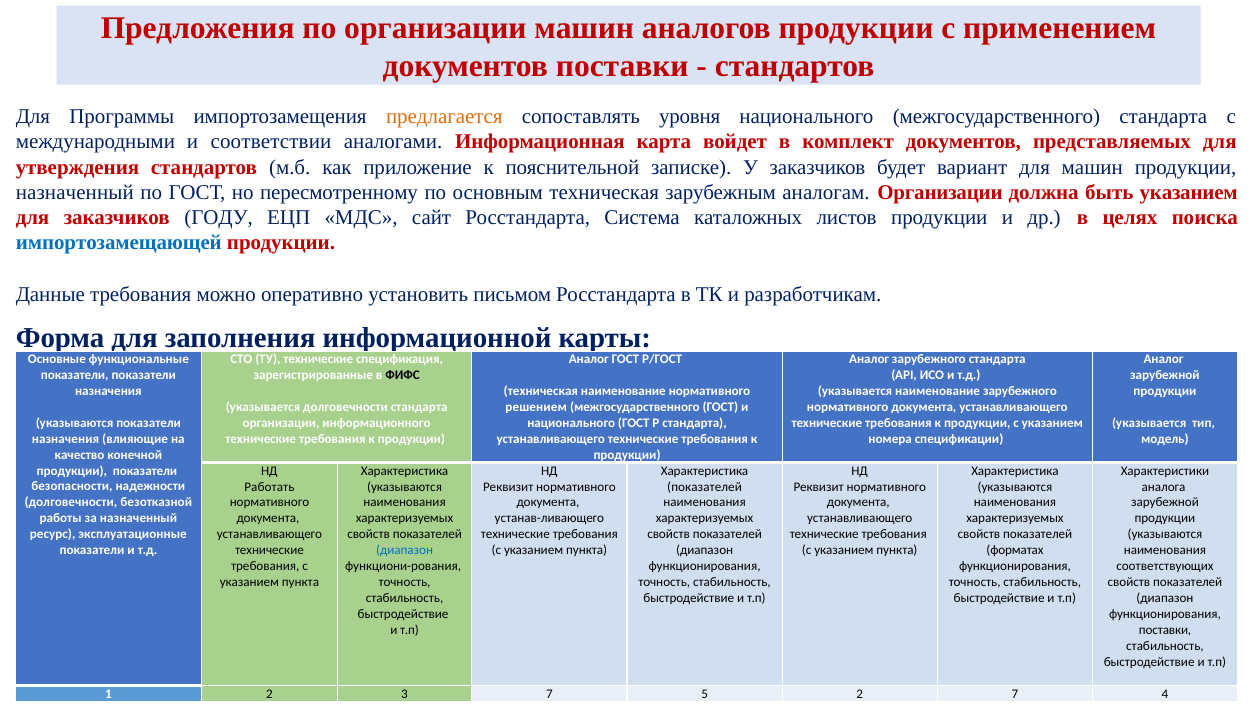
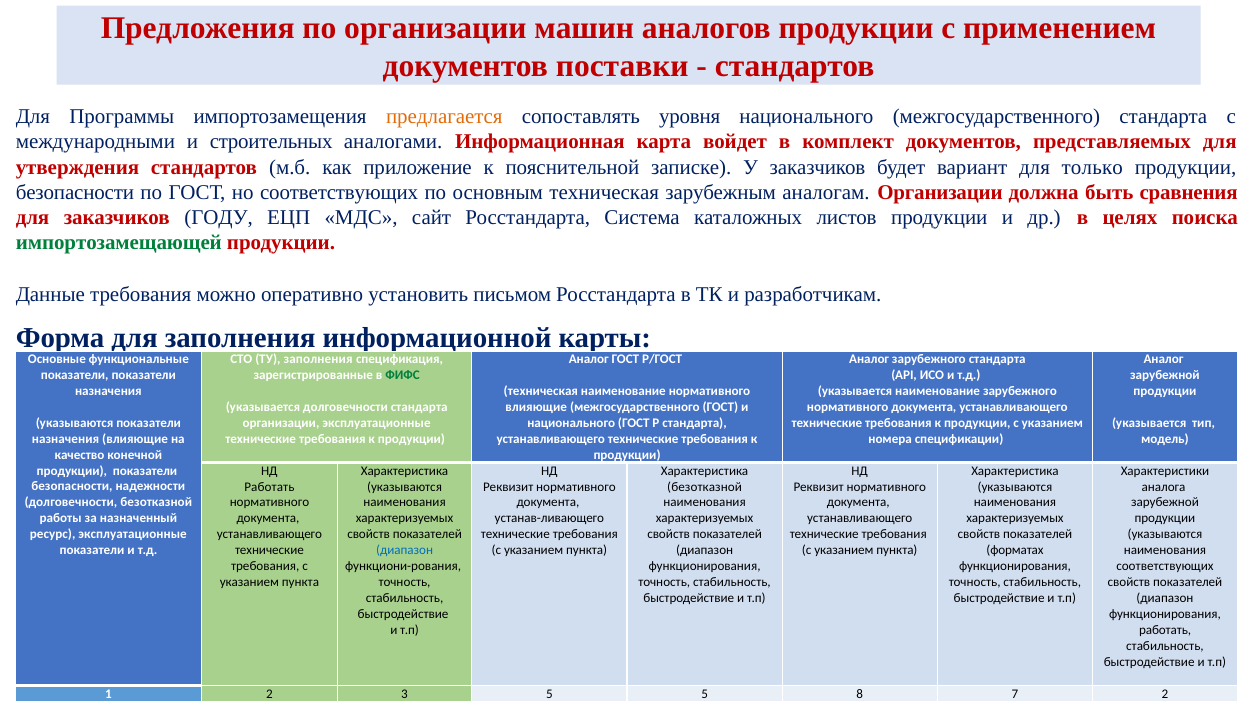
соответствии: соответствии -> строительных (271, 142)
для машин: машин -> только (1092, 167)
назначенный: назначенный -> безопасности (75, 192)
но пересмотренному: пересмотренному -> соответствующих (339, 192)
быть указанием: указанием -> сравнения (1189, 192)
импортозамещающей colour: blue -> green (119, 243)
ТУ технические: технические -> заполнения (318, 359)
ФИФС colour: black -> green (403, 375)
решением: решением -> влияющие (536, 407)
организации информационного: информационного -> эксплуатационные (376, 423)
показателей: показателей -> безотказной (705, 487)
поставки: поставки -> работать (1165, 630)
3 7: 7 -> 5 (549, 694)
5 2: 2 -> 8 (860, 694)
7 4: 4 -> 2 (1165, 694)
